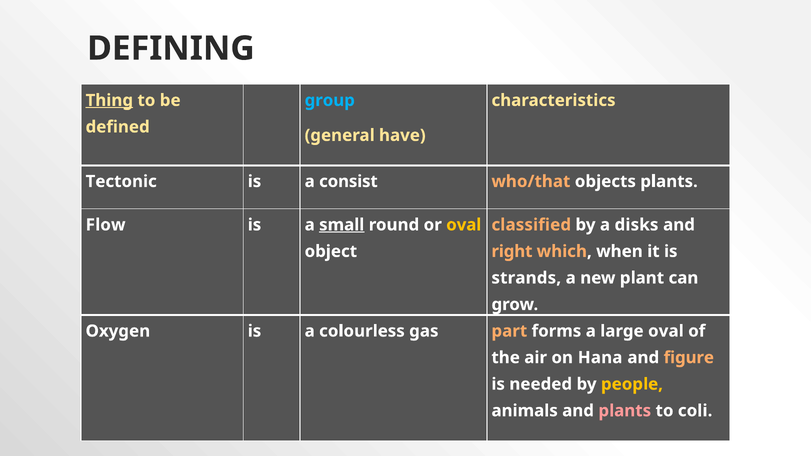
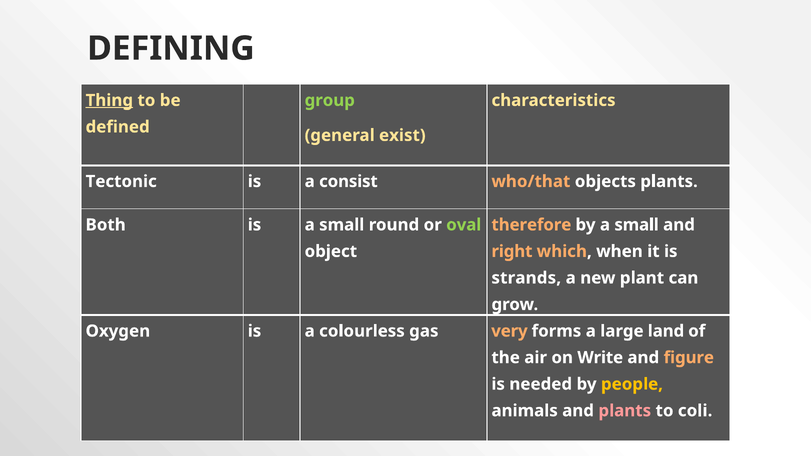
group colour: light blue -> light green (330, 100)
have: have -> exist (402, 135)
Flow: Flow -> Both (106, 225)
small underline: present -> none (342, 225)
oval colour: yellow -> light green (464, 225)
classified: classified -> therefore (531, 225)
by a disks: disks -> small (637, 225)
part: part -> very (509, 331)
large oval: oval -> land (666, 331)
Hana: Hana -> Write (600, 358)
